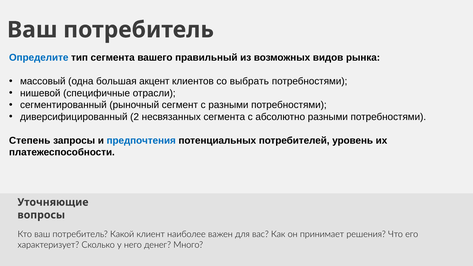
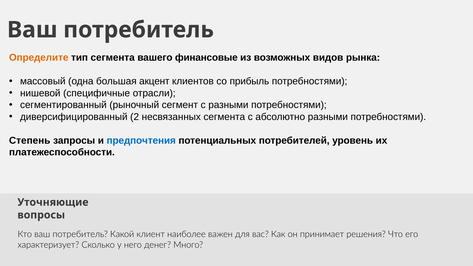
Определите colour: blue -> orange (39, 58)
правильный: правильный -> финансовые (206, 58)
выбрать: выбрать -> прибыль (249, 81)
